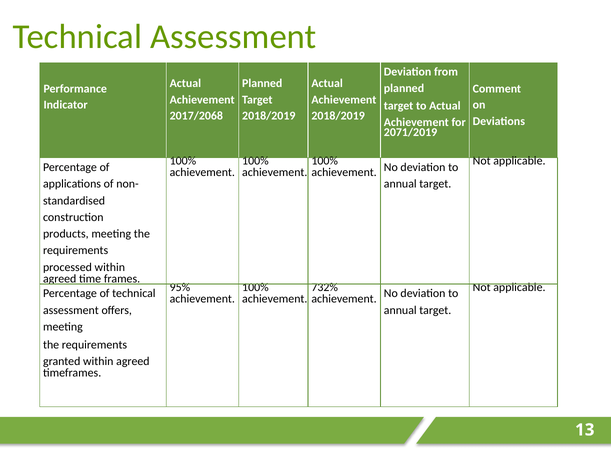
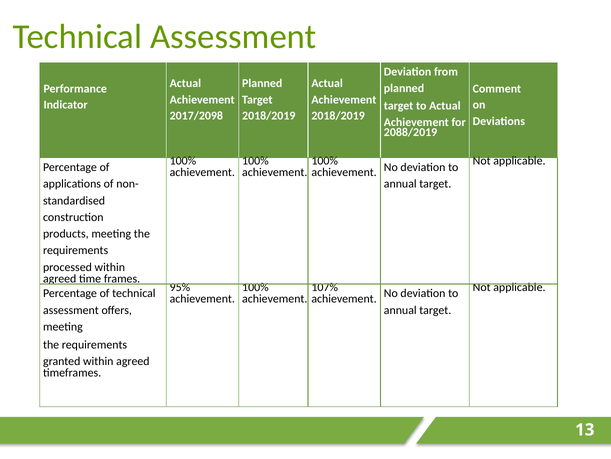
2017/2068: 2017/2068 -> 2017/2098 (196, 116)
2071/2019: 2071/2019 -> 2088/2019 (411, 132)
732%: 732% -> 107% (325, 287)
